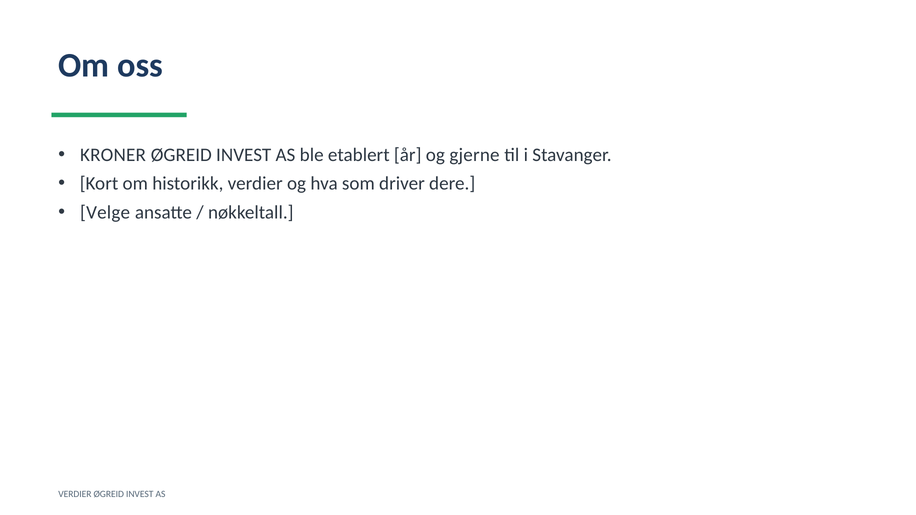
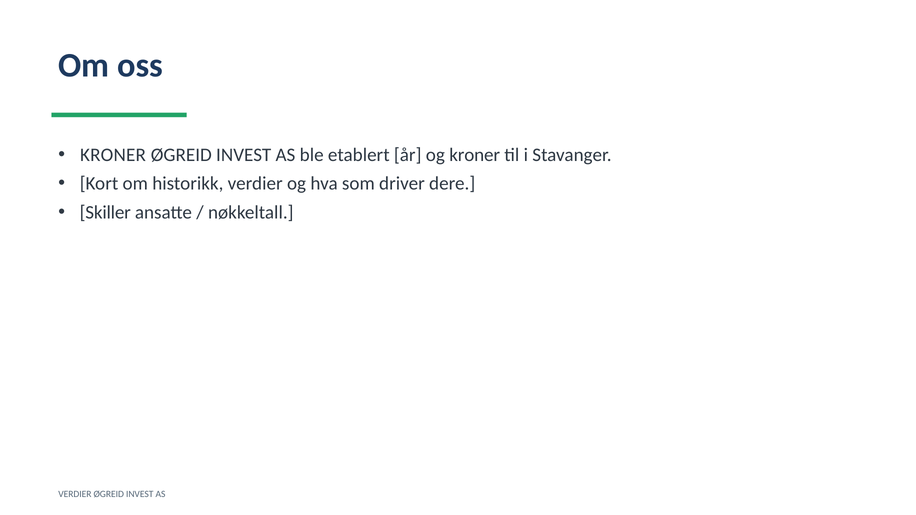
og gjerne: gjerne -> kroner (475, 155)
Velge: Velge -> Skiller (105, 212)
